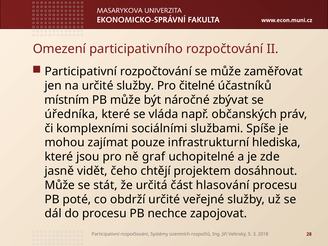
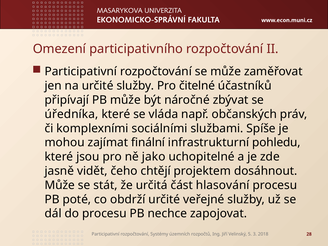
místním: místním -> připívají (67, 100)
pouze: pouze -> finální (148, 143)
hlediska: hlediska -> pohledu (276, 143)
graf: graf -> jako (154, 157)
